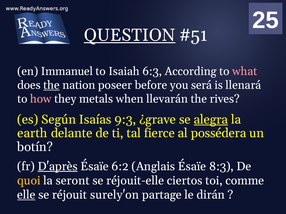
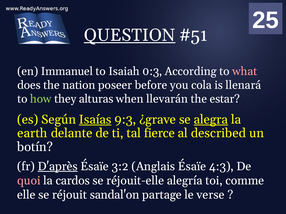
6:3: 6:3 -> 0:3 (152, 72)
the underline: present -> none (51, 85)
será: será -> cola (201, 85)
how colour: pink -> light green (41, 99)
metals: metals -> alturas (96, 99)
rives: rives -> estar (225, 99)
Isaías underline: none -> present (95, 120)
possédera: possédera -> described (218, 134)
6:2: 6:2 -> 3:2 (120, 167)
8:3: 8:3 -> 4:3 (221, 167)
quoi colour: yellow -> pink (29, 181)
seront: seront -> cardos (73, 181)
ciertos: ciertos -> alegría (185, 181)
elle underline: present -> none (26, 195)
surely'on: surely'on -> sandal'on (115, 195)
dirán: dirán -> verse (211, 195)
